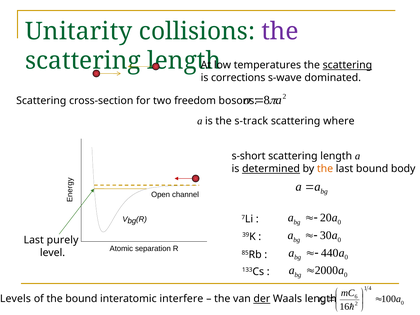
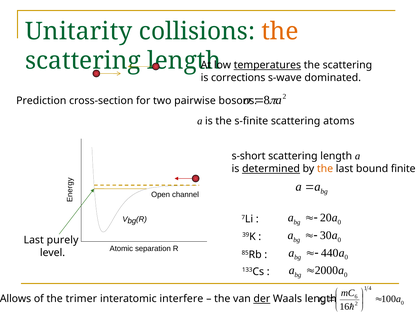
the colour: purple -> orange (280, 31)
temperatures underline: none -> present (267, 65)
scattering underline: present -> none (347, 65)
Scattering: Scattering -> Prediction (41, 101)
freedom: freedom -> pairwise (195, 101)
s-track: s-track -> s-finite (251, 121)
where: where -> atoms (339, 121)
body: body -> finite (403, 169)
Levels: Levels -> Allows (16, 299)
the bound: bound -> trimer (81, 299)
